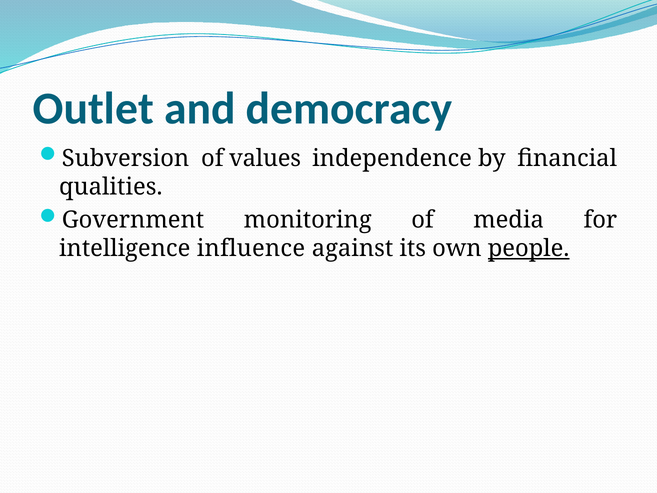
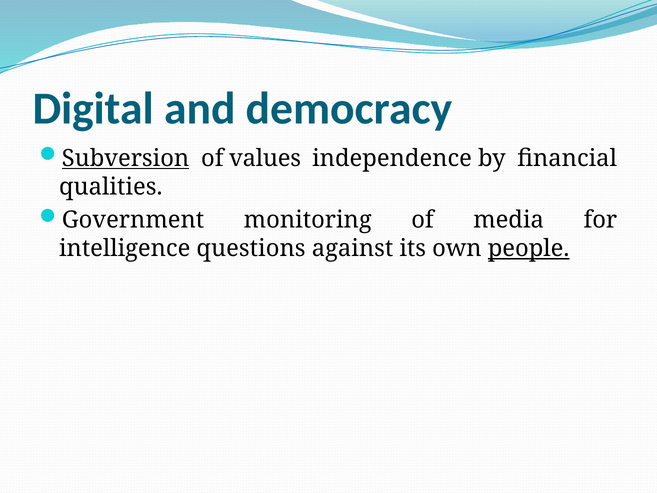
Outlet: Outlet -> Digital (93, 109)
Subversion underline: none -> present (126, 158)
influence: influence -> questions (251, 248)
